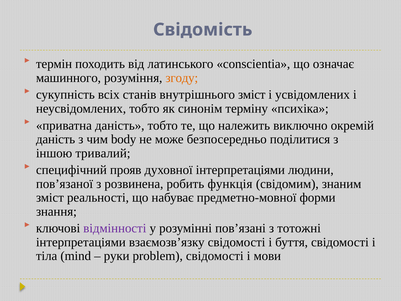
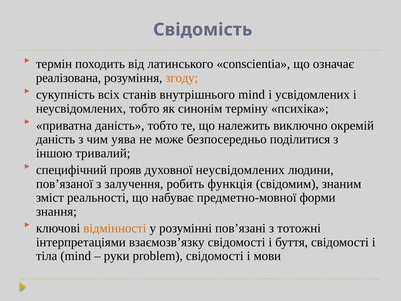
машинного: машинного -> реалізована (68, 78)
внутрішнього зміст: зміст -> mind (252, 95)
body: body -> уява (124, 139)
духовної інтерпретаціями: інтерпретаціями -> неусвідомлених (240, 170)
розвинена: розвинена -> залучення (134, 184)
відмінності colour: purple -> orange (115, 228)
